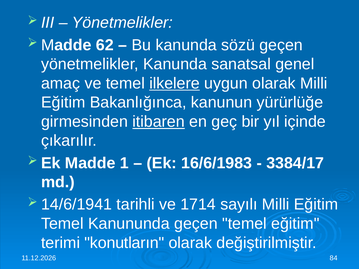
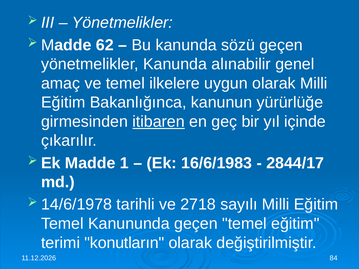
sanatsal: sanatsal -> alınabilir (241, 64)
ilkelere underline: present -> none (175, 83)
3384/17: 3384/17 -> 2844/17 (295, 163)
14/6/1941: 14/6/1941 -> 14/6/1978 (77, 205)
1714: 1714 -> 2718 (198, 205)
